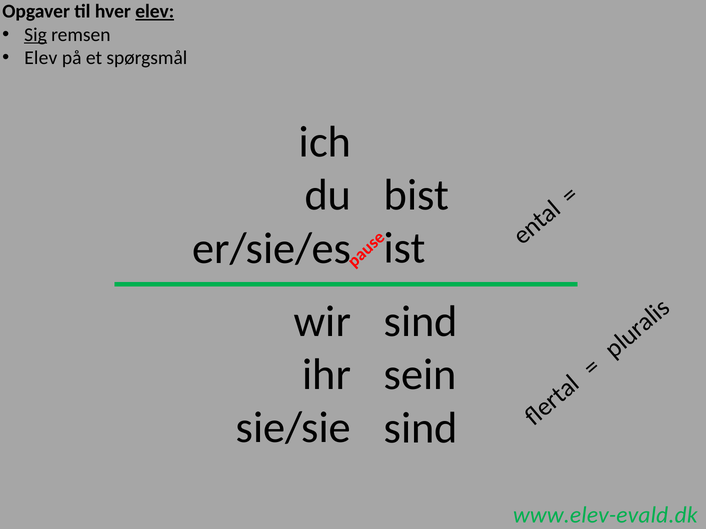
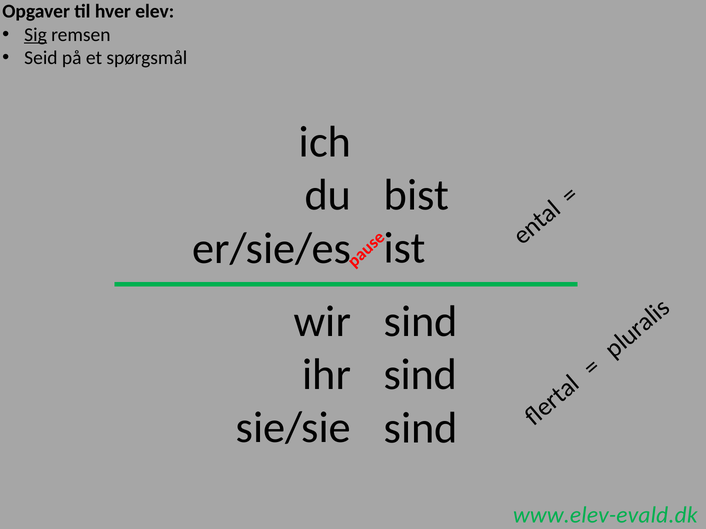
elev underline: present -> none (155, 11)
Elev: Elev -> Seid (41, 58)
sein: sein -> sind (420, 375)
